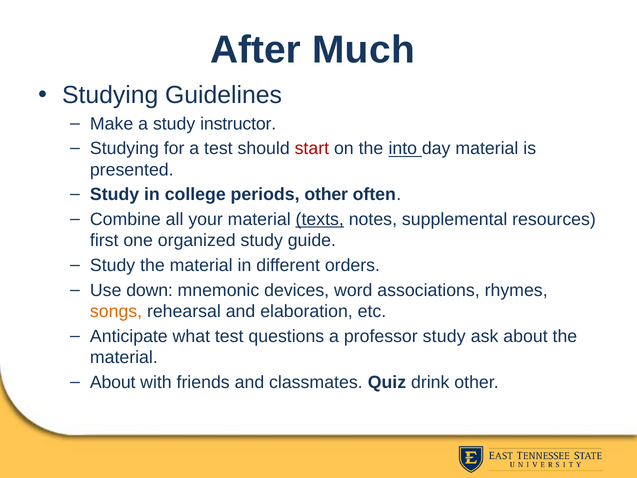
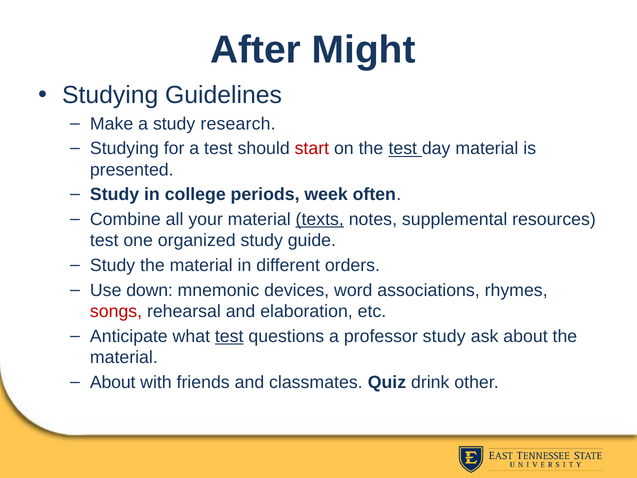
Much: Much -> Might (364, 50)
instructor: instructor -> research (238, 124)
the into: into -> test (403, 148)
periods other: other -> week (326, 194)
first: first -> test (104, 241)
songs colour: orange -> red (116, 311)
test underline: none -> present (229, 336)
